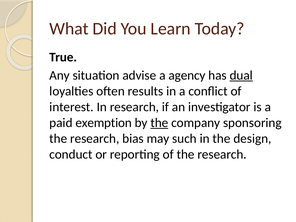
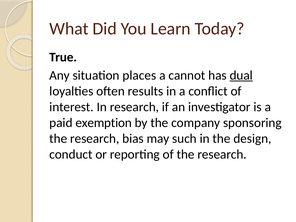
advise: advise -> places (139, 75)
agency: agency -> cannot (187, 75)
the underline: present -> none (159, 123)
